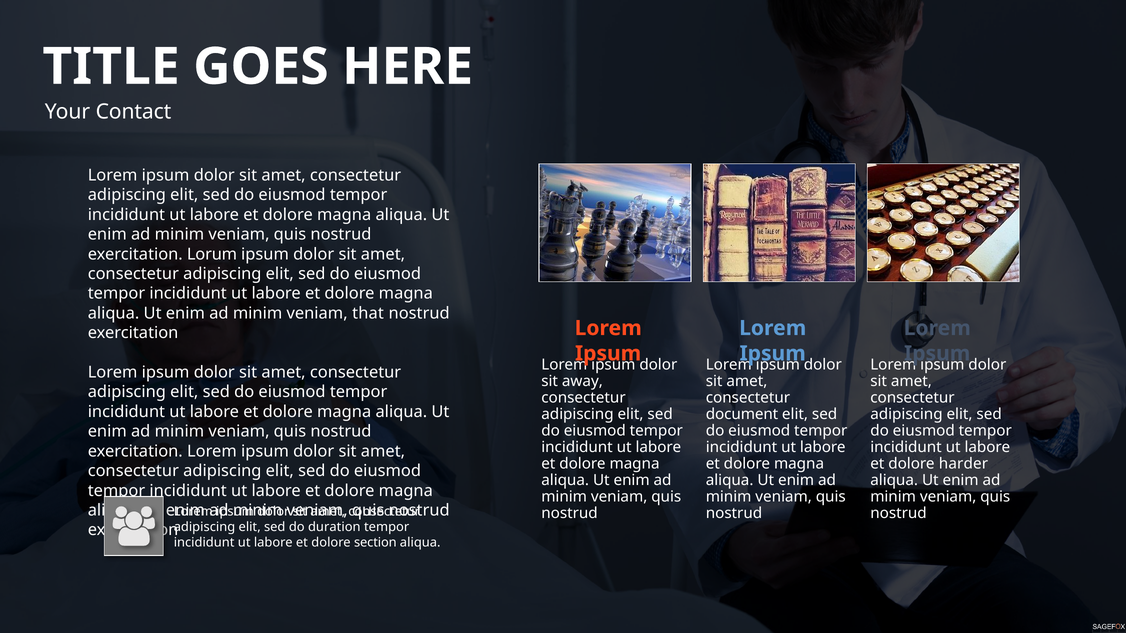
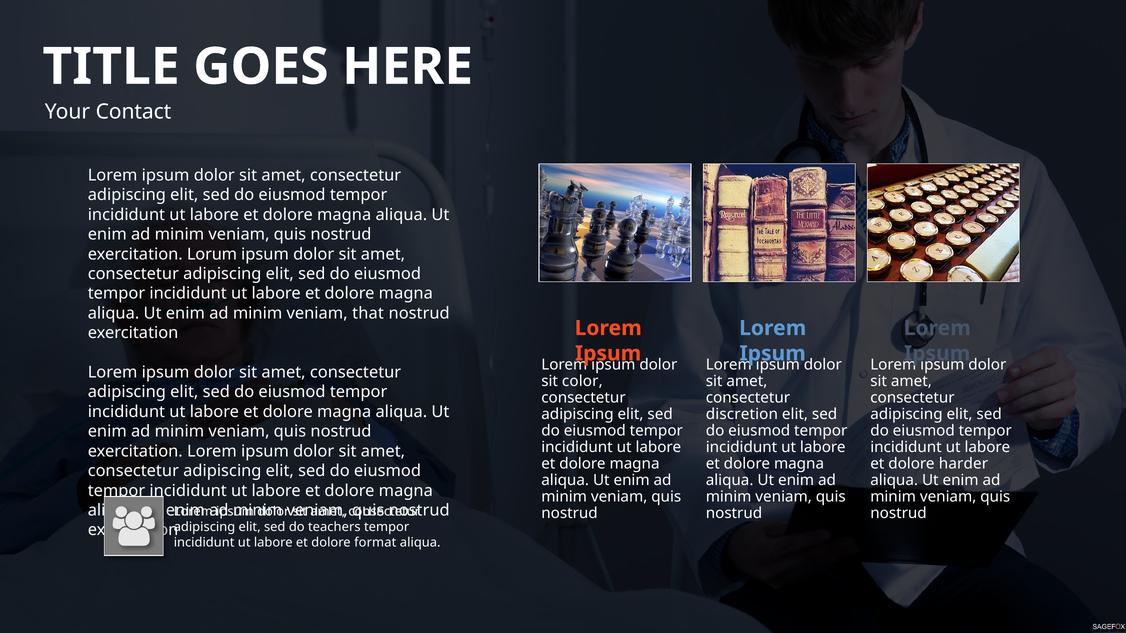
away: away -> color (582, 382)
document: document -> discretion (742, 415)
duration: duration -> teachers (334, 527)
section: section -> format (375, 543)
